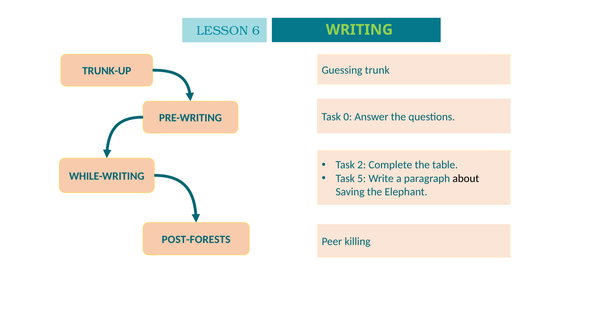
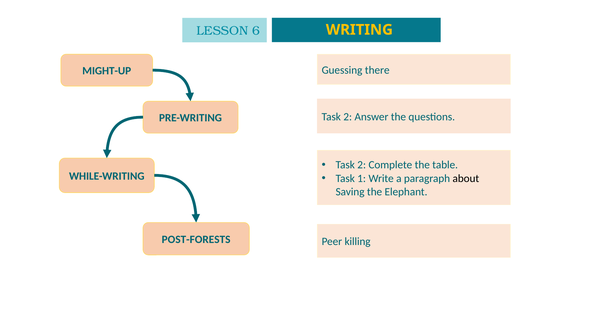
WRITING colour: light green -> yellow (359, 30)
trunk: trunk -> there (377, 70)
TRUNK-UP: TRUNK-UP -> MIGHT-UP (107, 71)
0: 0 -> 2 (348, 117)
5: 5 -> 1 (362, 178)
